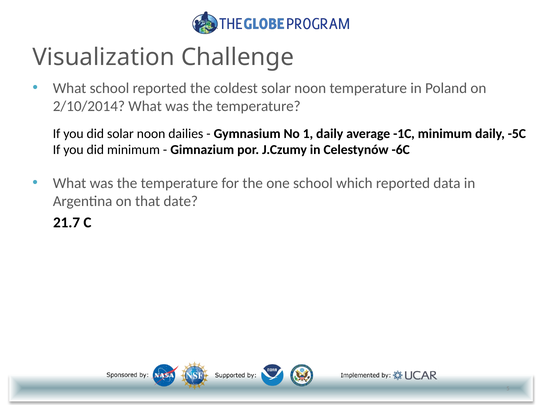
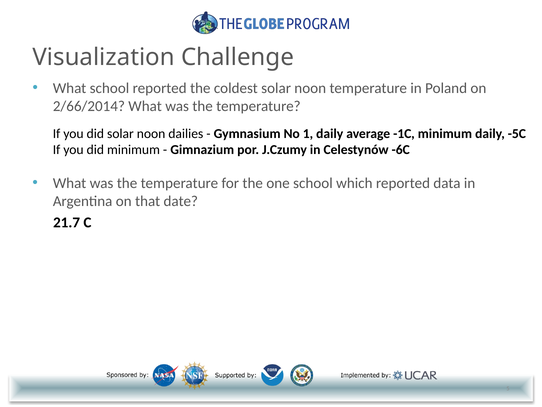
2/10/2014: 2/10/2014 -> 2/66/2014 (89, 106)
